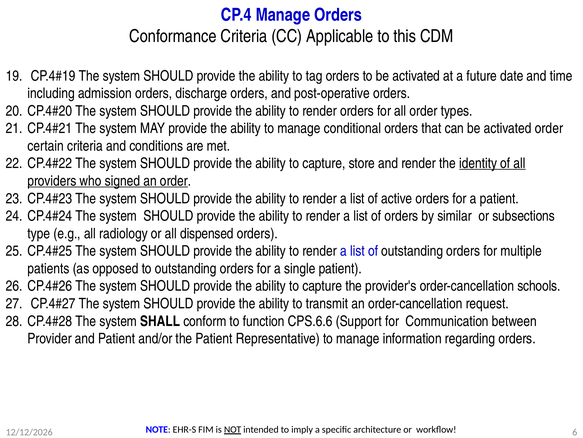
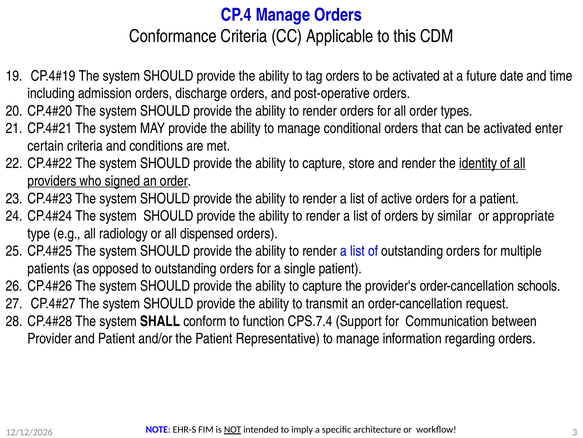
activated order: order -> enter (549, 128)
subsections: subsections -> appropriate (524, 216)
CPS.6.6: CPS.6.6 -> CPS.7.4 (310, 321)
6: 6 -> 3 (575, 432)
